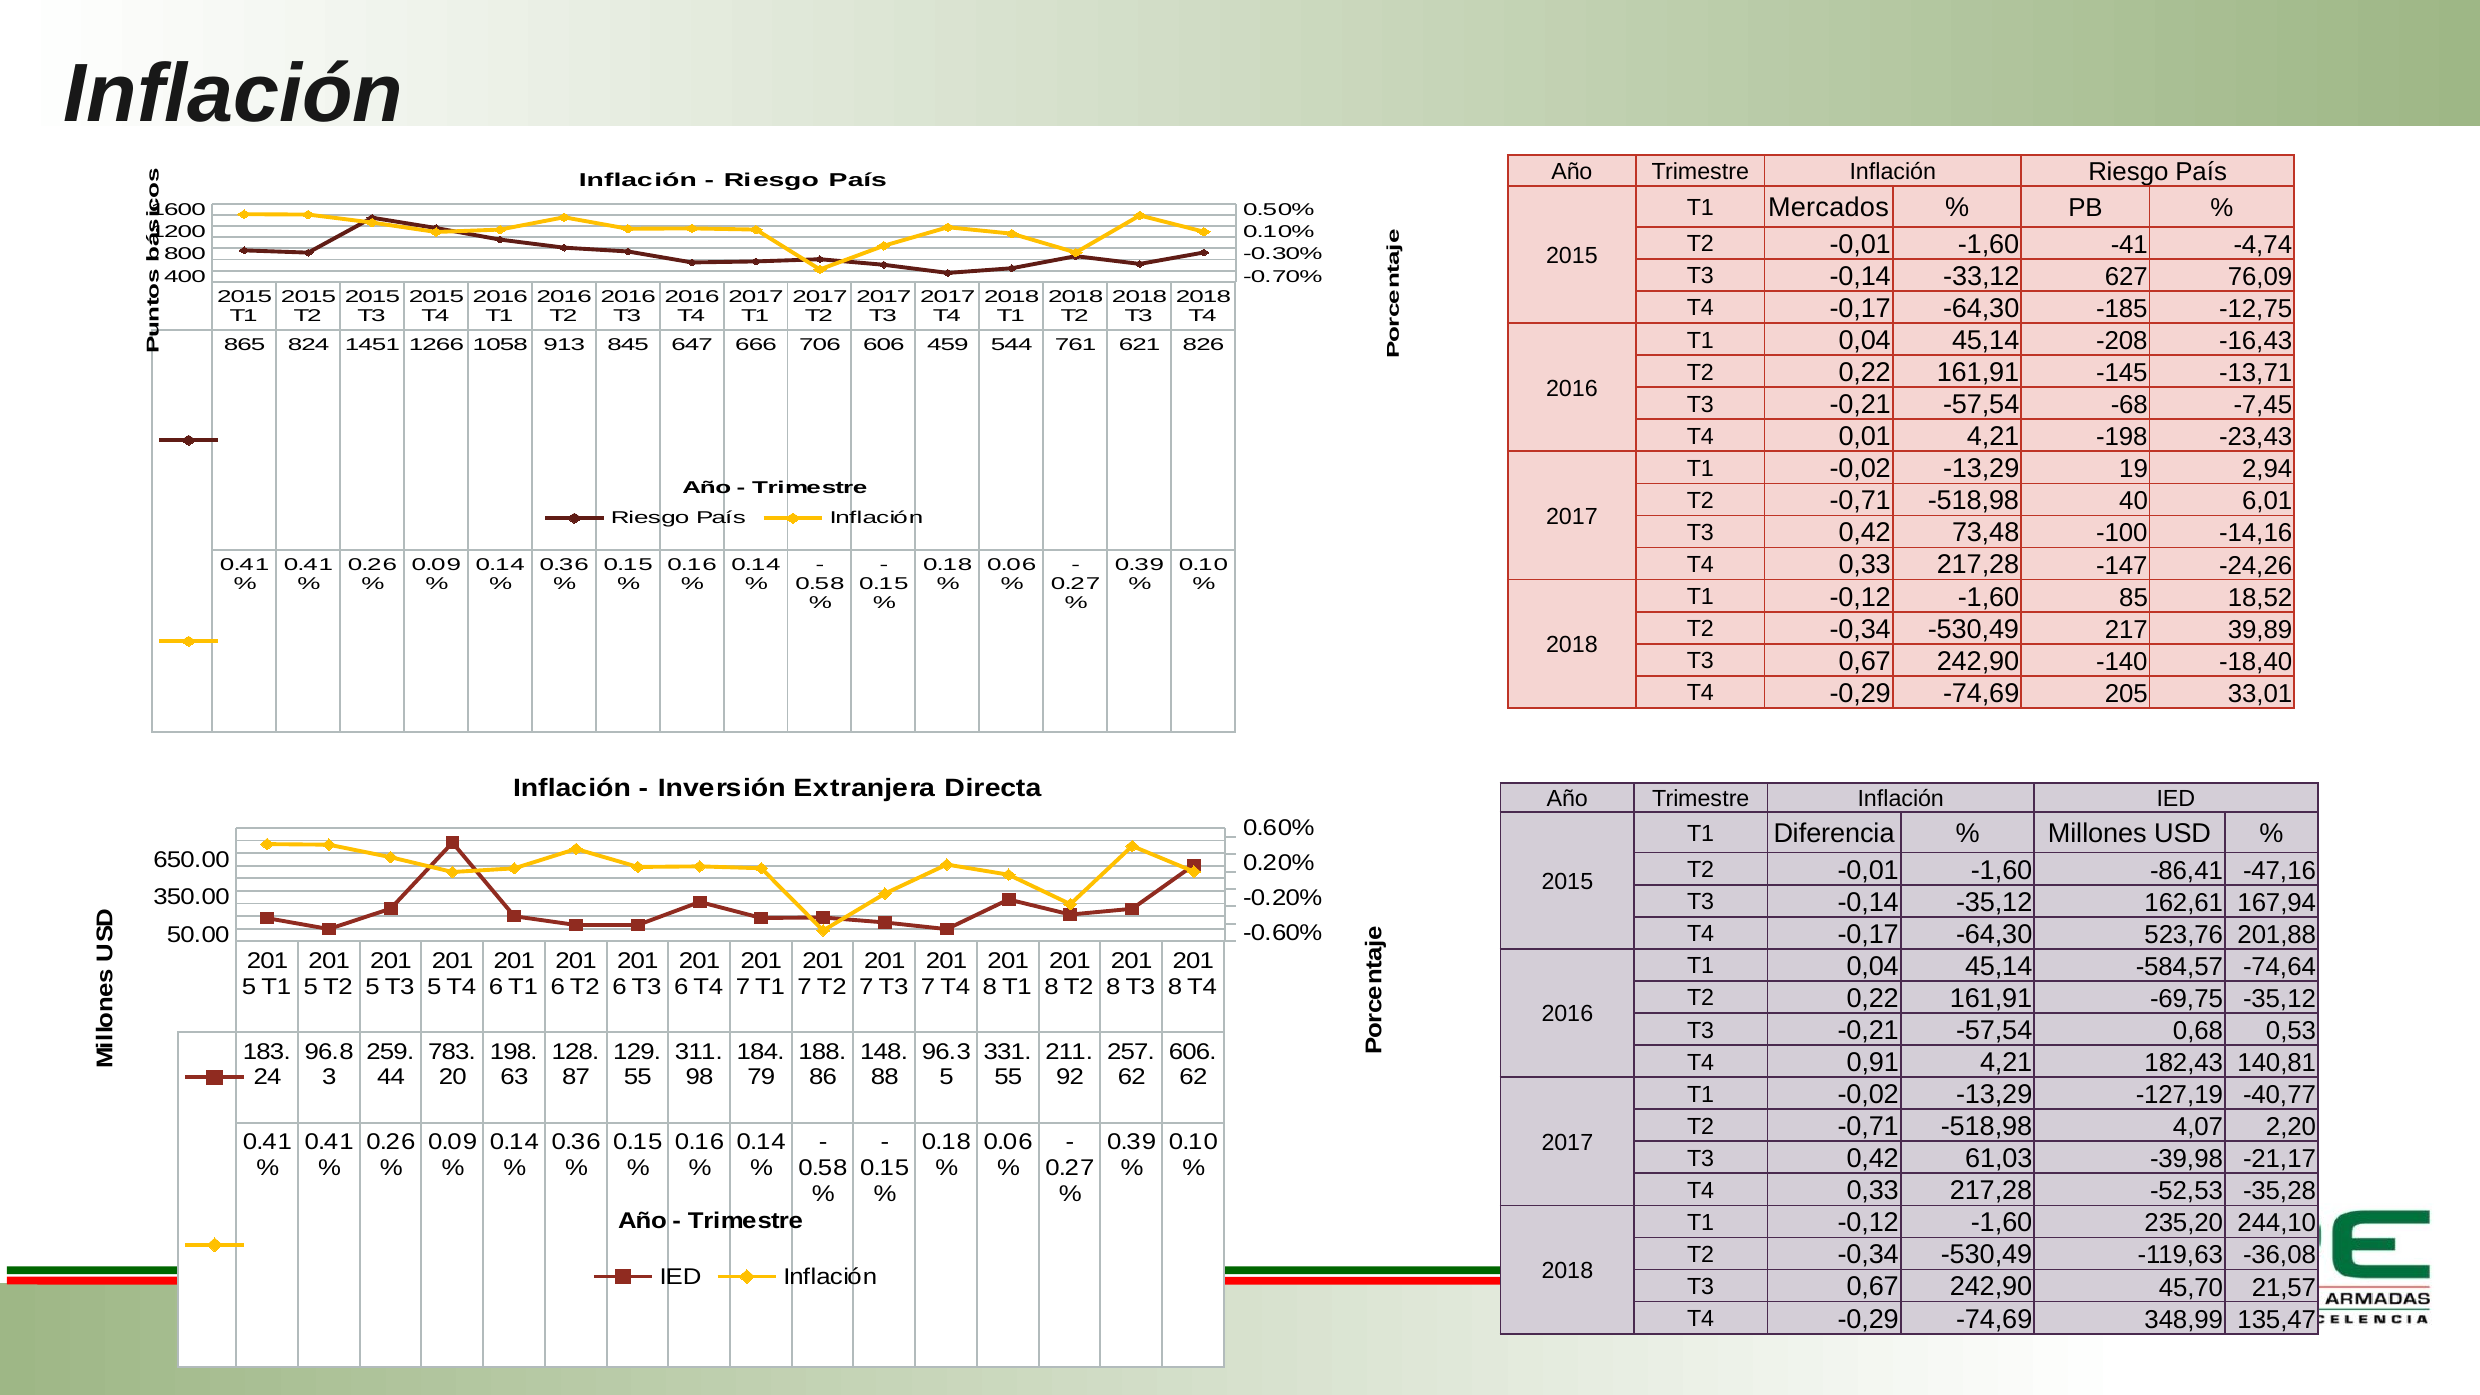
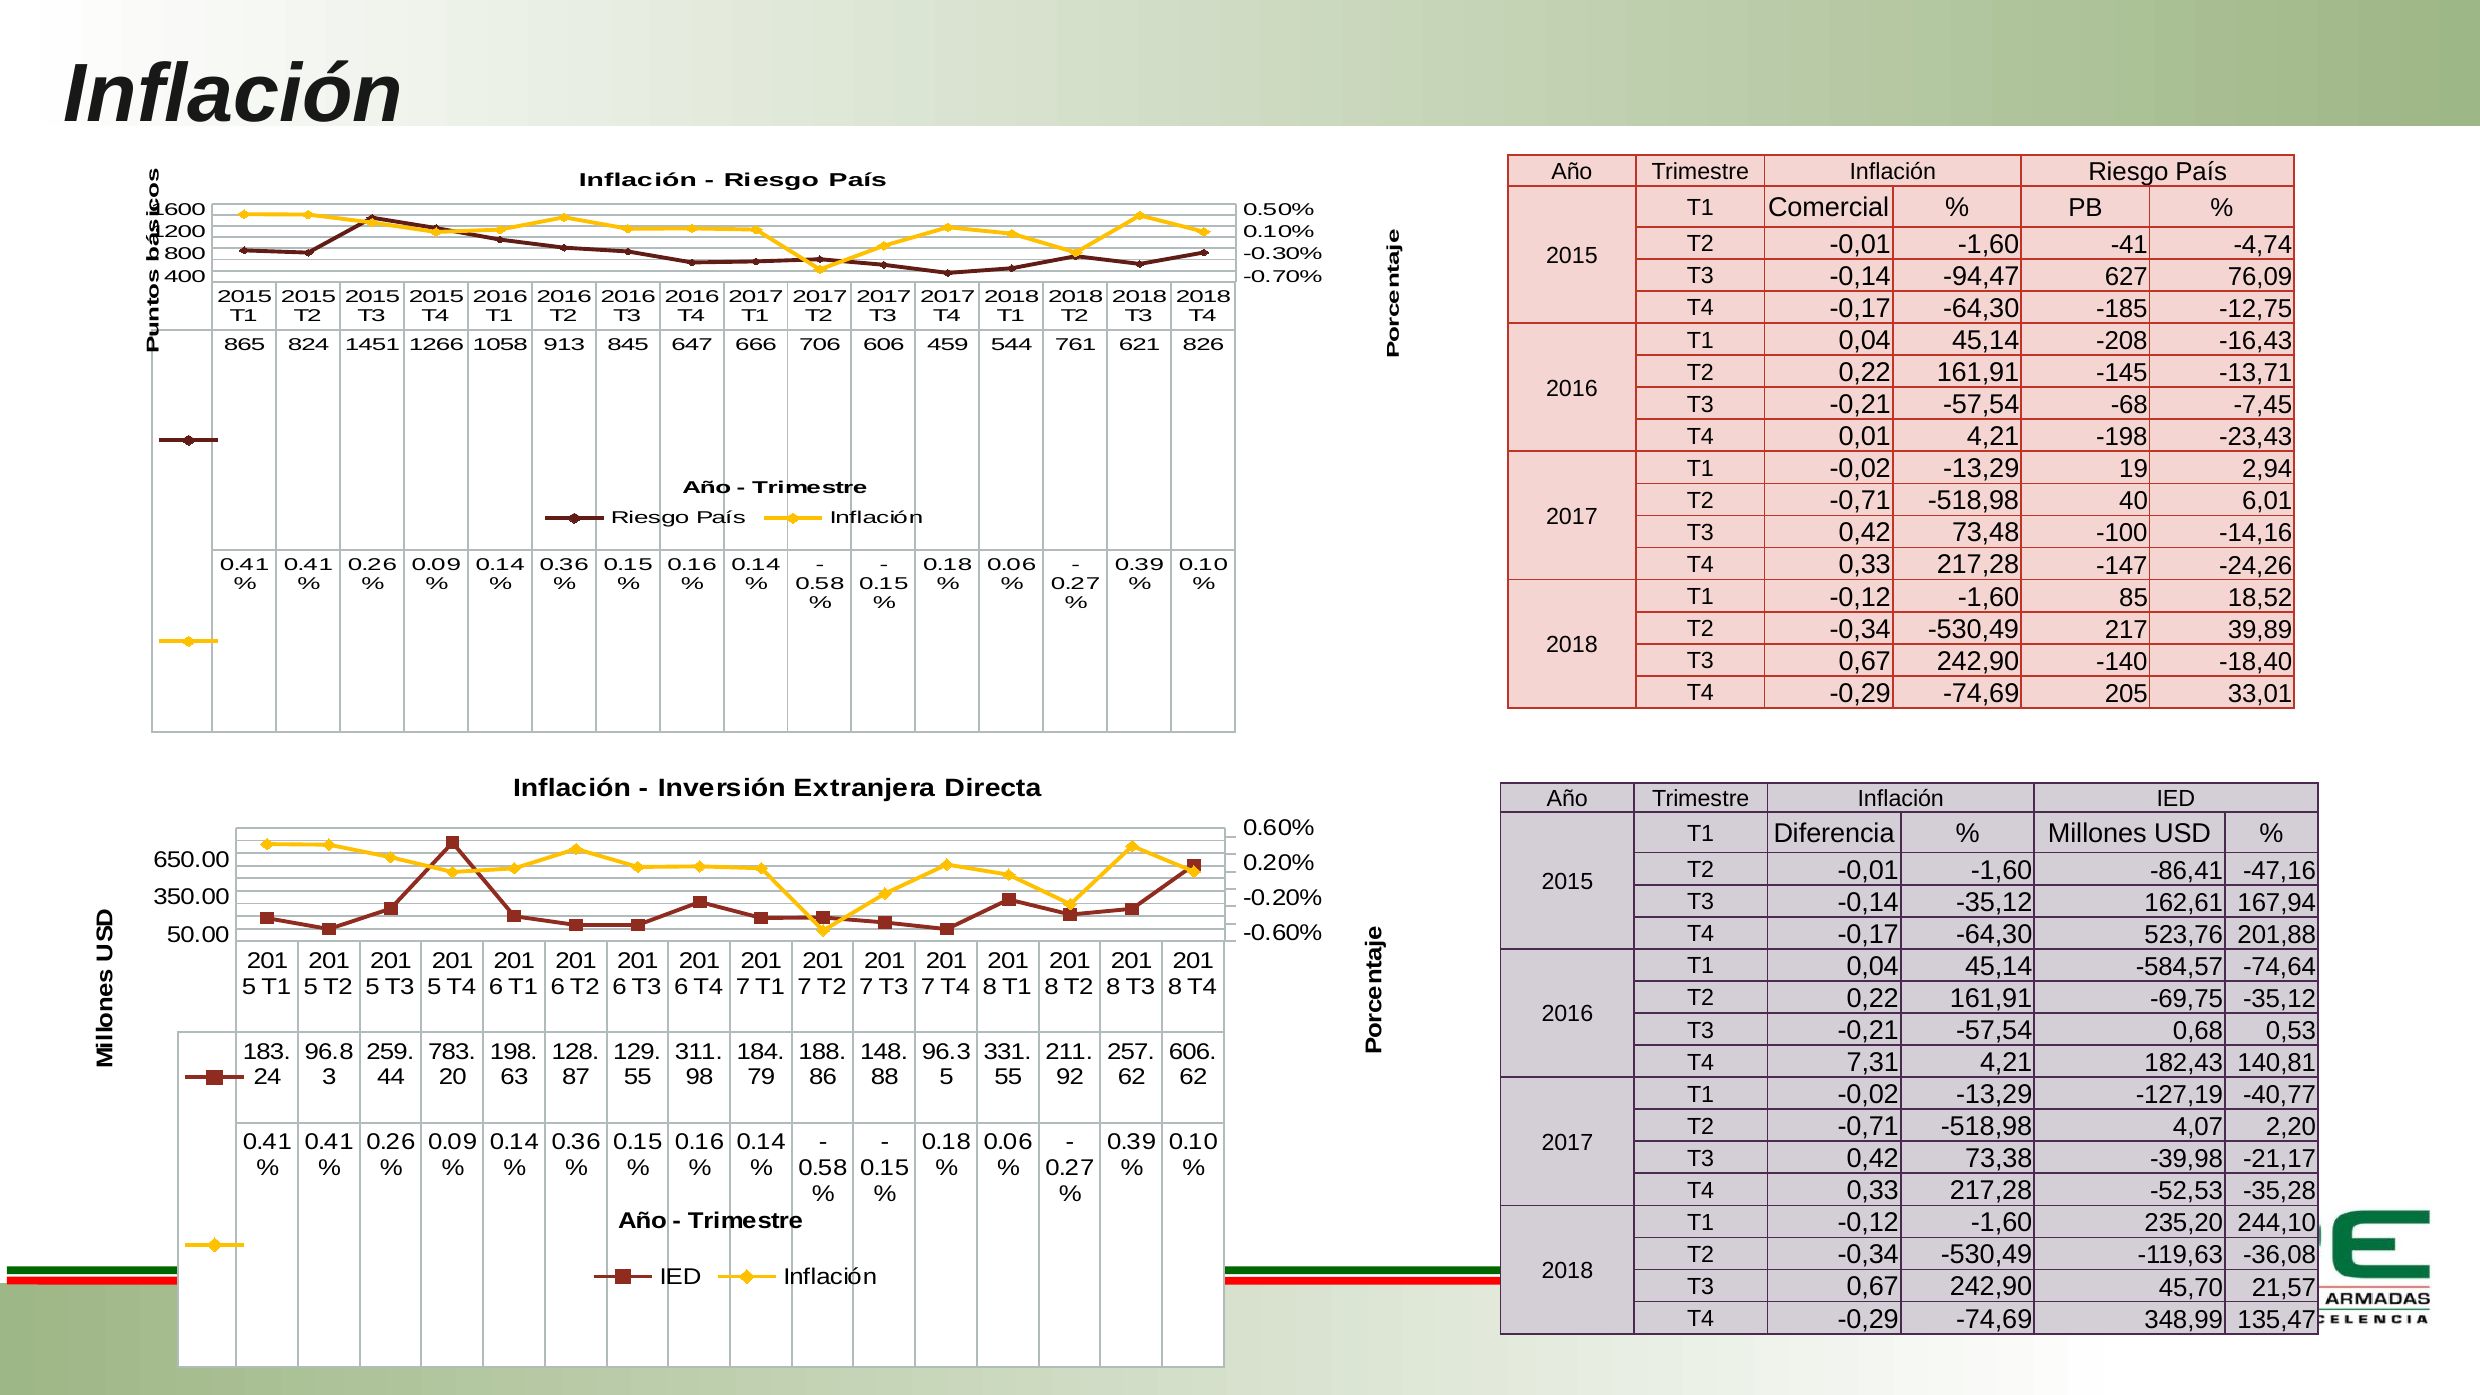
Mercados: Mercados -> Comercial (1829, 208)
-33,12: -33,12 -> -94,47 (1981, 276)
0,91: 0,91 -> 7,31 (1873, 1063)
61,03: 61,03 -> 73,38 (1999, 1159)
